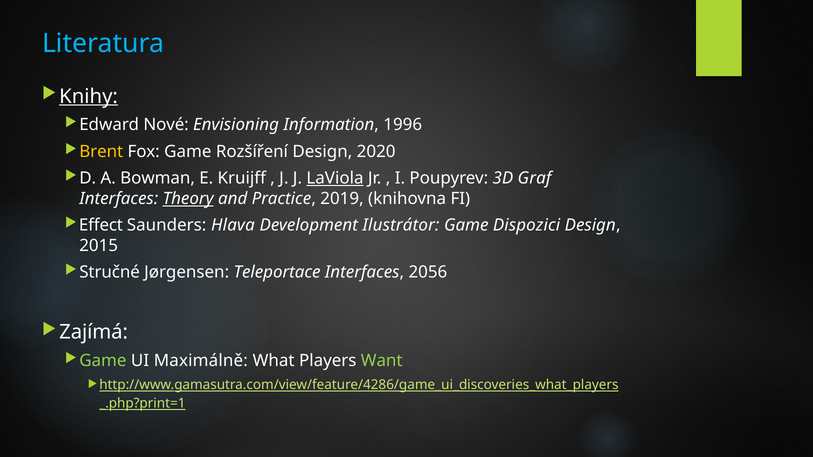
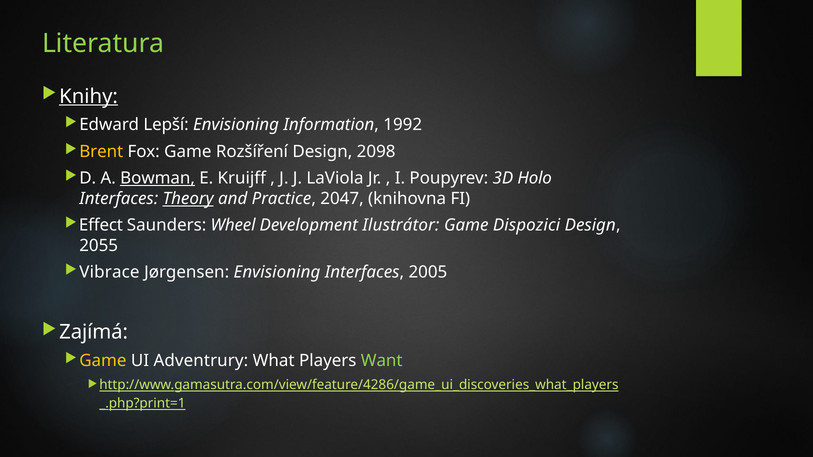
Literatura colour: light blue -> light green (103, 44)
Nové: Nové -> Lepší (166, 125)
1996: 1996 -> 1992 (403, 125)
2020: 2020 -> 2098 (376, 152)
Bowman underline: none -> present (158, 178)
LaViola underline: present -> none (335, 178)
Graf: Graf -> Holo (535, 178)
2019: 2019 -> 2047 (342, 199)
Hlava: Hlava -> Wheel (233, 225)
2015: 2015 -> 2055 (99, 246)
Stručné: Stručné -> Vibrace (109, 273)
Jørgensen Teleportace: Teleportace -> Envisioning (277, 273)
2056: 2056 -> 2005 (428, 273)
Game colour: light green -> yellow (103, 361)
Maximálně: Maximálně -> Adventrury (201, 361)
